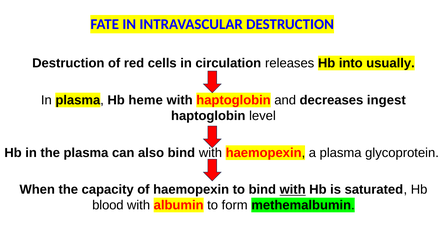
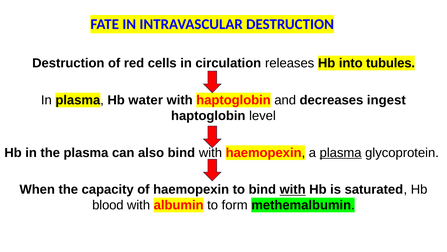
usually: usually -> tubules (391, 63)
heme: heme -> water (146, 100)
plasma underline: none -> present (341, 152)
